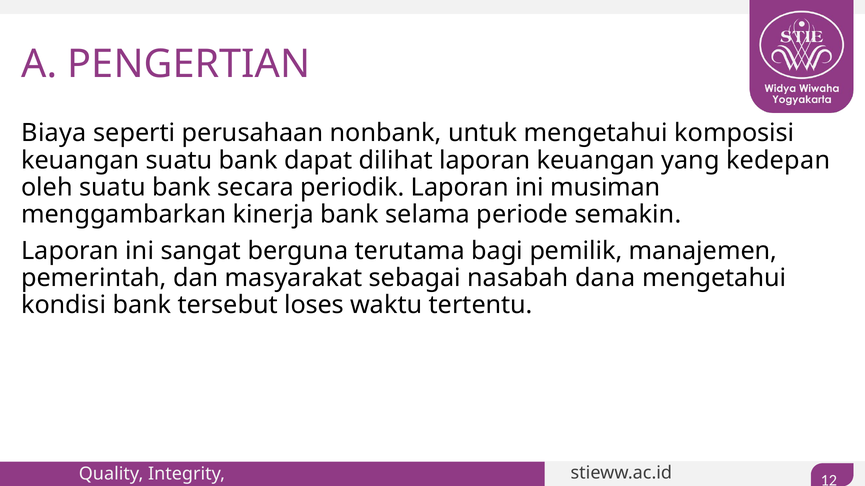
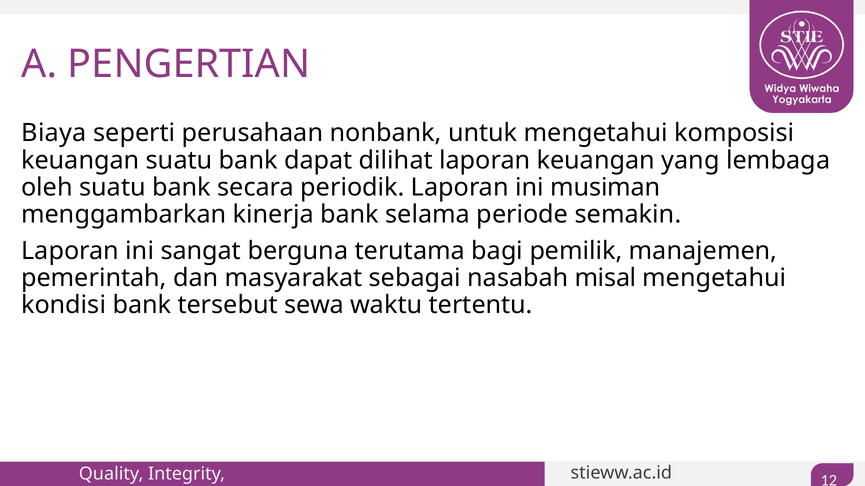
kedepan: kedepan -> lembaga (778, 160)
dana: dana -> misal (606, 278)
loses: loses -> sewa (314, 305)
